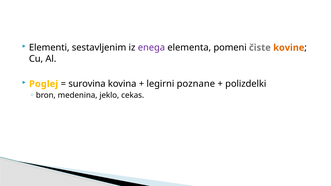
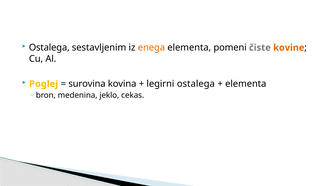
Elementi: Elementi -> Ostalega (49, 48)
enega colour: purple -> orange (151, 48)
legirni poznane: poznane -> ostalega (196, 84)
polizdelki: polizdelki -> elementa (246, 84)
